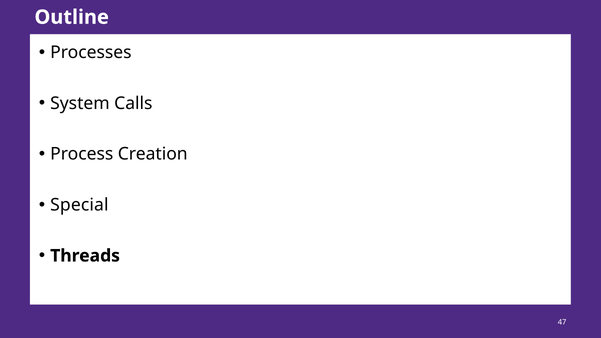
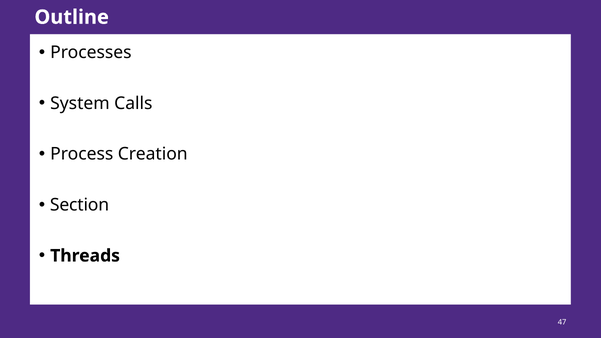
Special: Special -> Section (80, 205)
